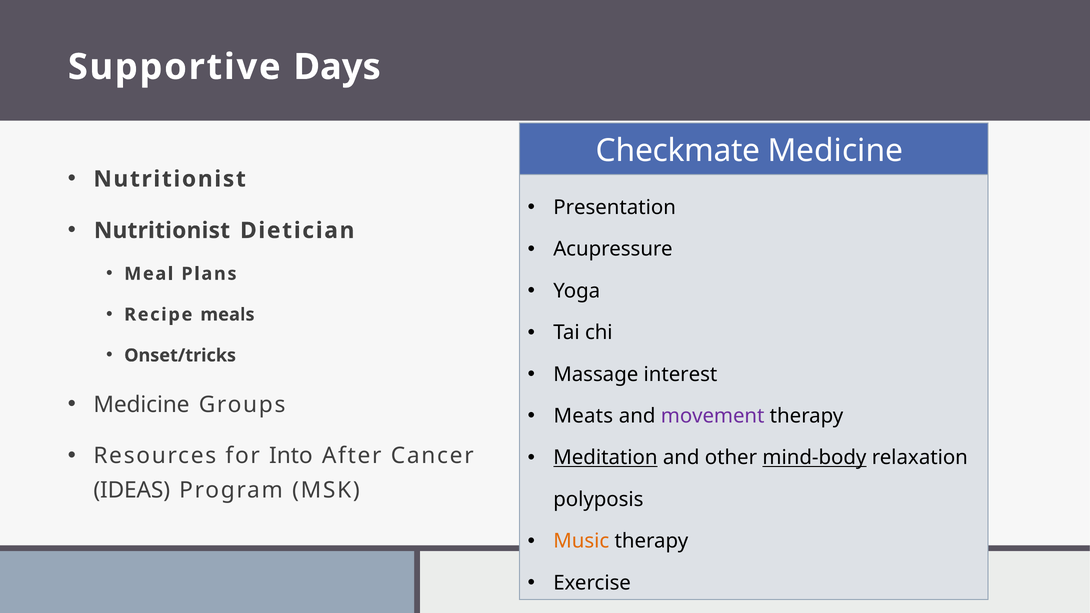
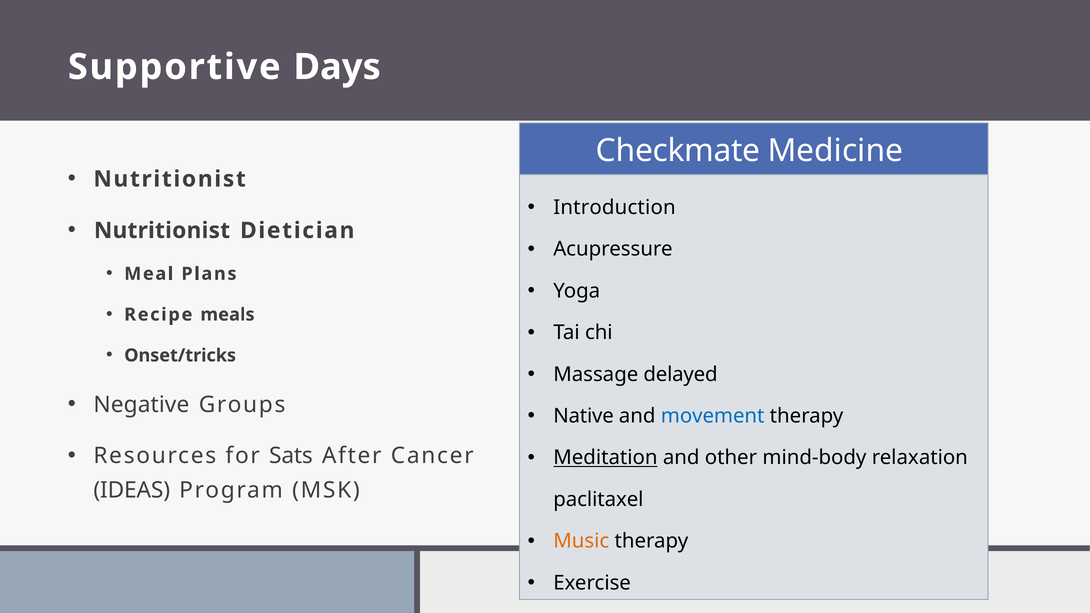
Presentation: Presentation -> Introduction (614, 208)
interest: interest -> delayed (681, 374)
Medicine: Medicine -> Negative (141, 405)
Meats: Meats -> Native (584, 416)
movement colour: purple -> blue (713, 416)
Into: Into -> Sats (291, 456)
mind-body underline: present -> none (814, 458)
polyposis: polyposis -> paclitaxel (598, 500)
